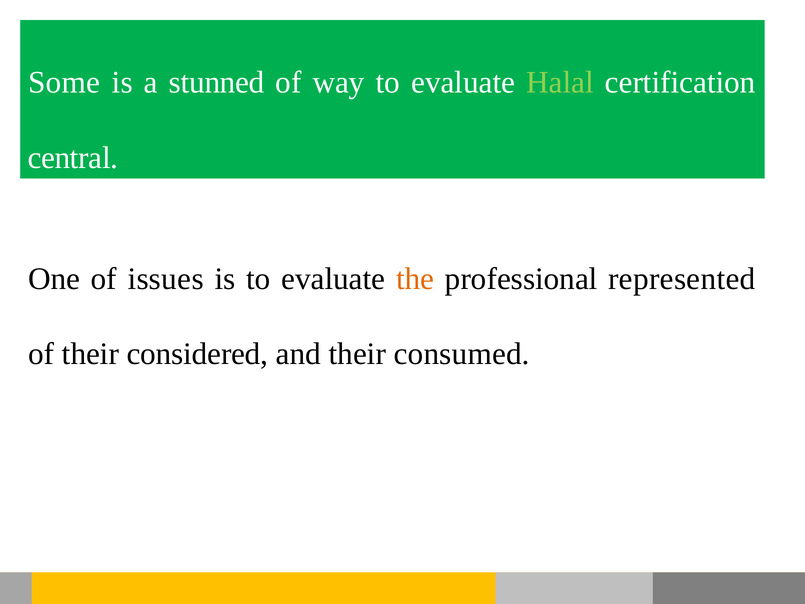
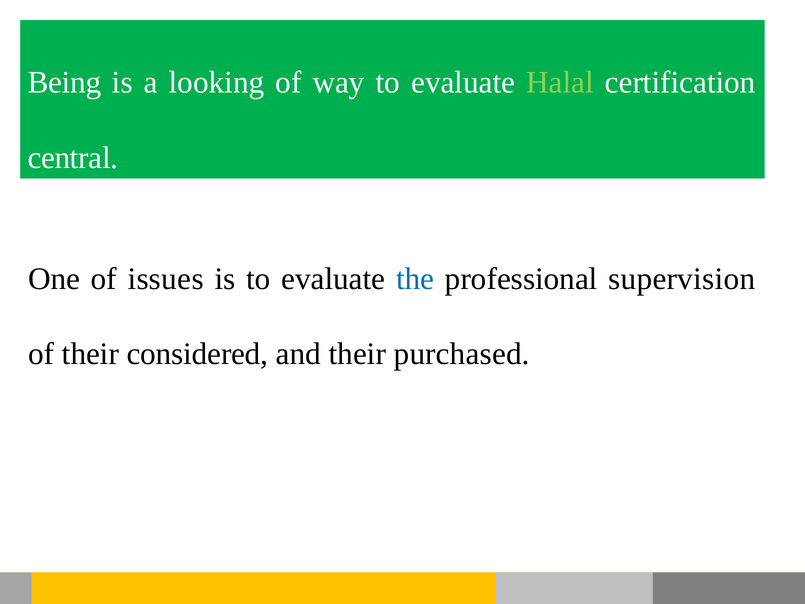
Some: Some -> Being (65, 83)
stunned: stunned -> looking (217, 83)
the colour: orange -> blue (415, 279)
represented: represented -> supervision (682, 279)
consumed: consumed -> purchased (462, 354)
